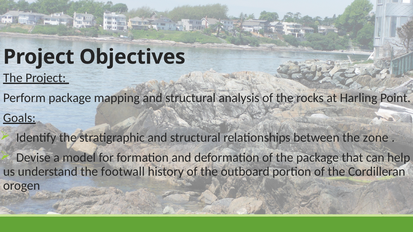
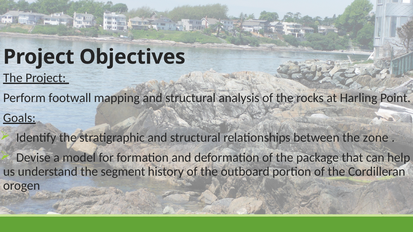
Perform package: package -> footwall (70, 98)
footwall: footwall -> segment (123, 172)
